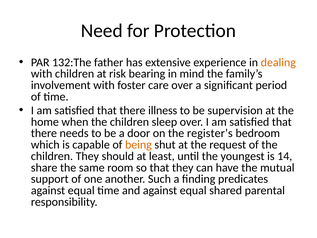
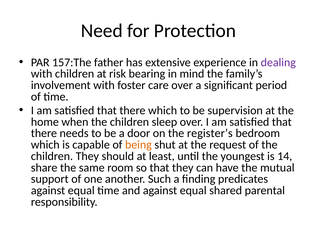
132:The: 132:The -> 157:The (72, 62)
dealing colour: orange -> purple (278, 62)
there illness: illness -> which (163, 110)
